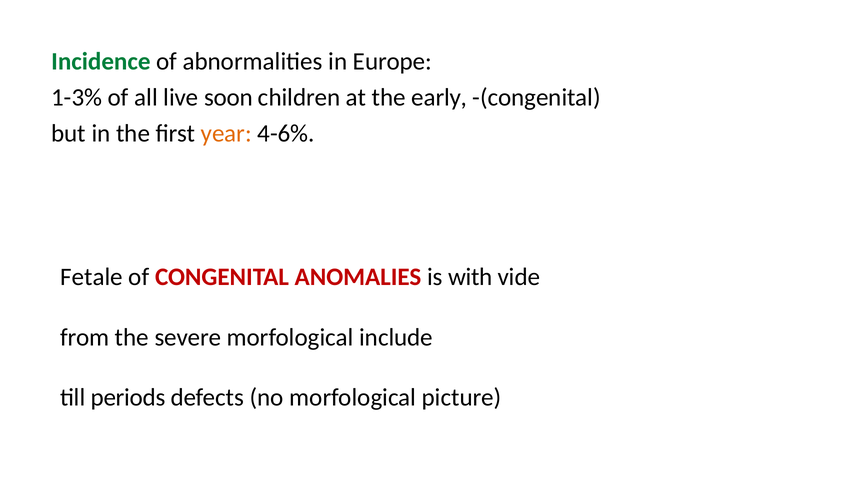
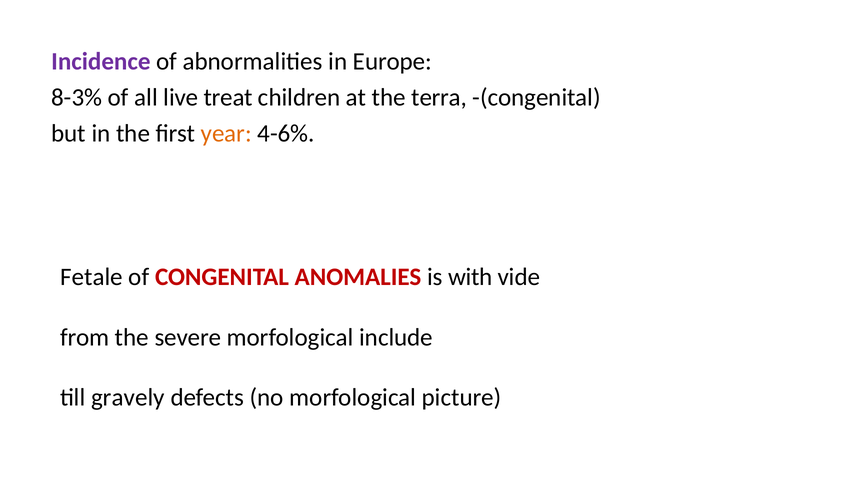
Incidence colour: green -> purple (101, 61)
1-3%: 1-3% -> 8-3% (77, 97)
soon: soon -> treat (228, 97)
early: early -> terra (439, 97)
periods: periods -> gravely (128, 397)
